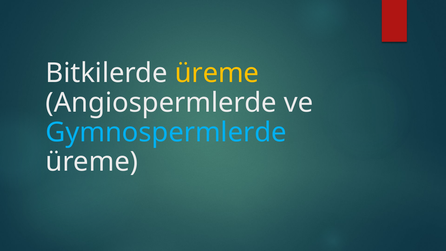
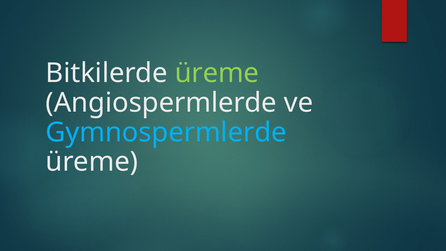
üreme colour: yellow -> light green (217, 73)
